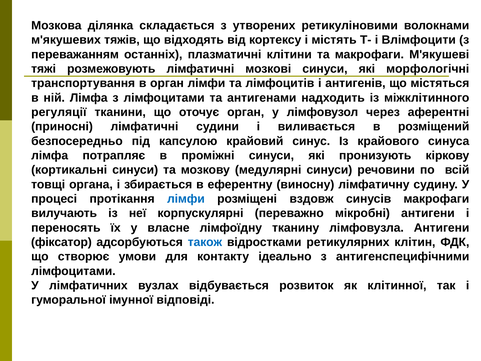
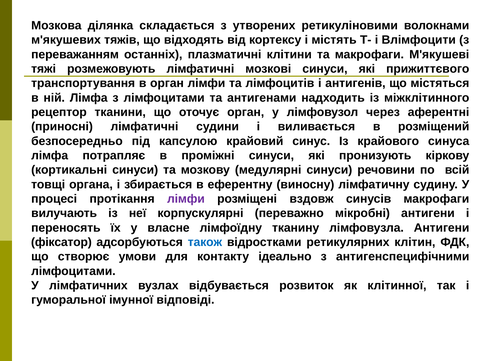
морфологічні: морфологічні -> прижиттєвого (428, 69)
регуляції: регуляції -> рецептор (59, 112)
лімфи colour: blue -> purple (186, 199)
